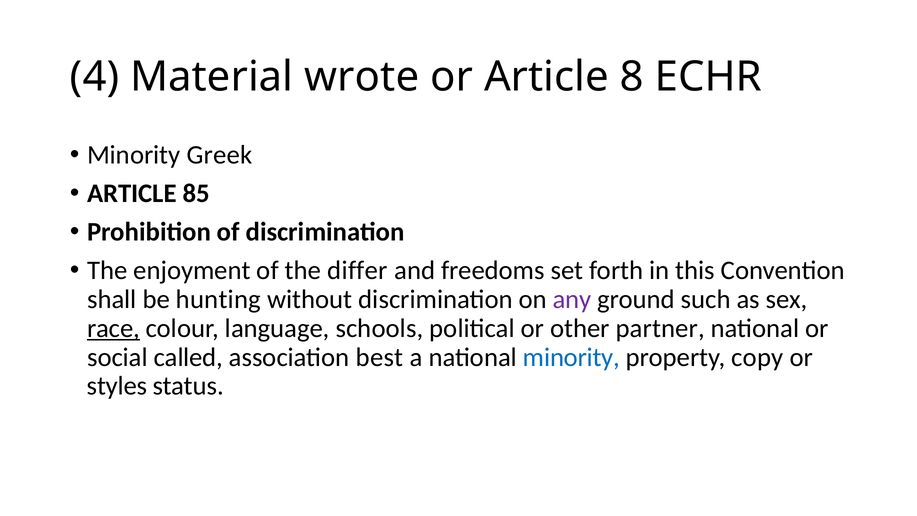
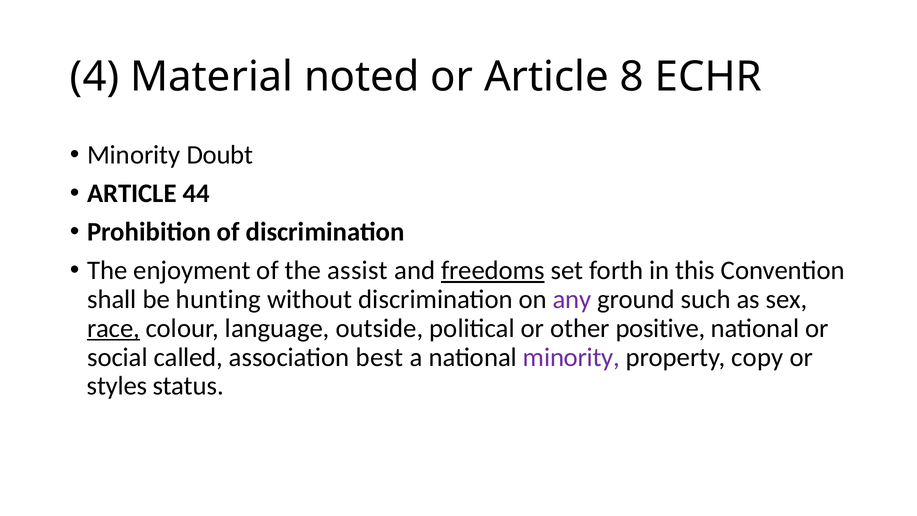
wrote: wrote -> noted (362, 77)
Greek: Greek -> Doubt (220, 155)
85: 85 -> 44 (196, 193)
differ: differ -> assist (358, 270)
freedoms underline: none -> present (493, 270)
schools: schools -> outside (379, 328)
partner: partner -> positive (660, 328)
minority colour: blue -> purple (571, 357)
